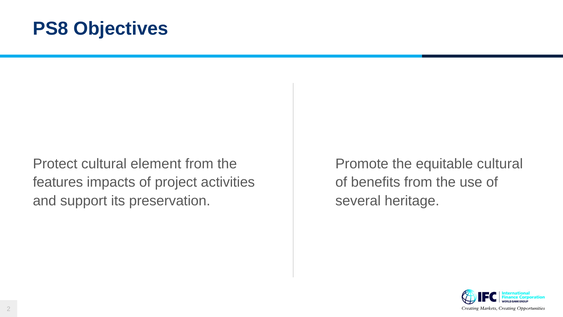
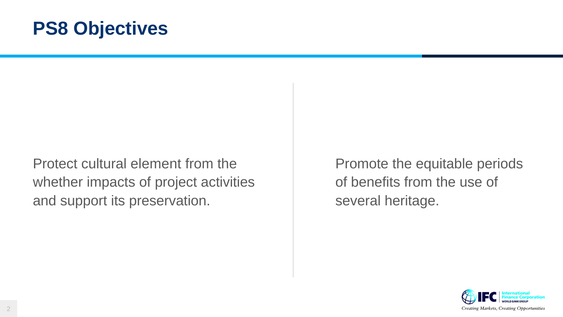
equitable cultural: cultural -> periods (500, 164)
features: features -> whether (58, 182)
